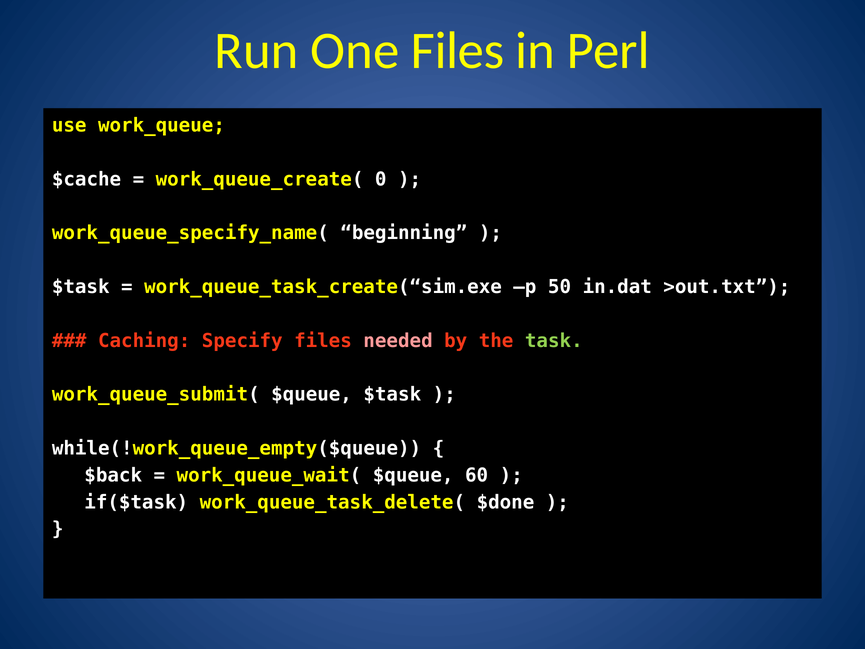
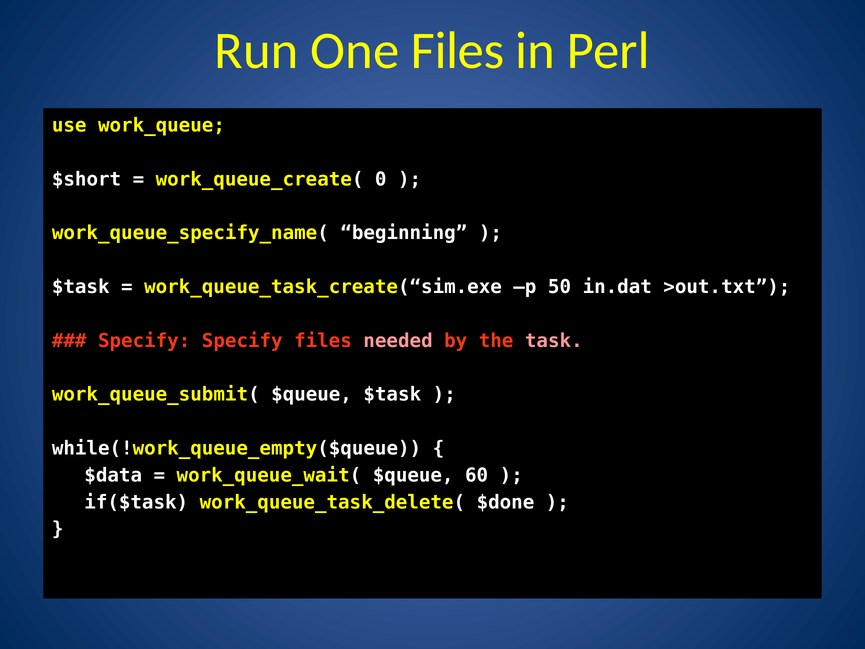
$cache: $cache -> $short (87, 179)
Caching: Caching -> Specify (144, 341)
task colour: light green -> pink (554, 341)
$back: $back -> $data (113, 475)
